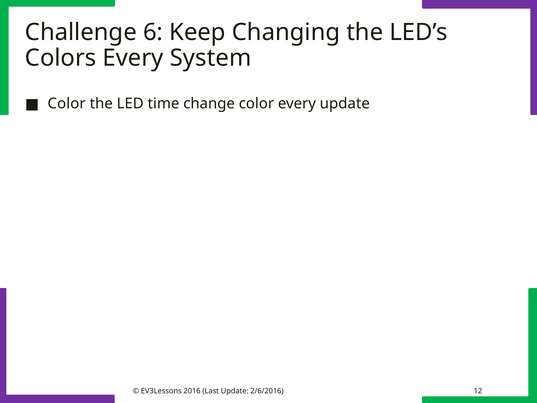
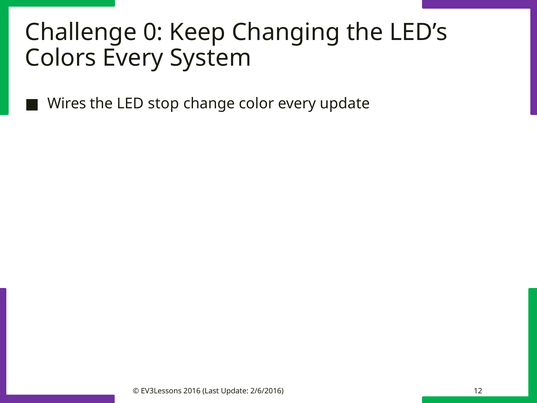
6: 6 -> 0 (153, 32)
Color: Color -> Wires (67, 104)
time: time -> stop (163, 104)
